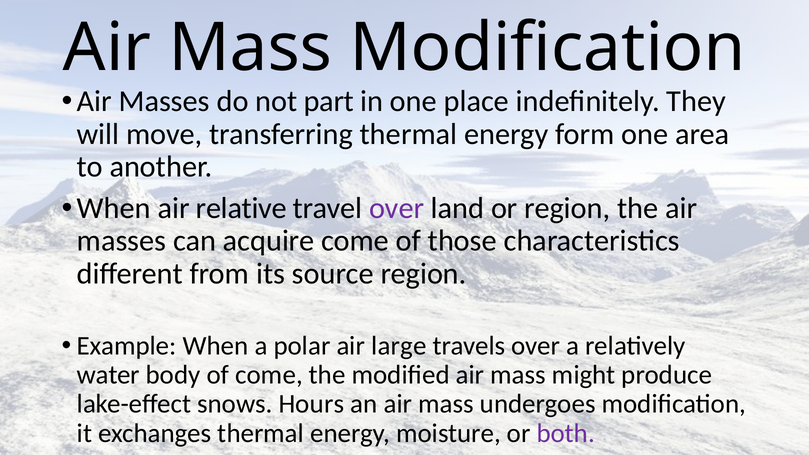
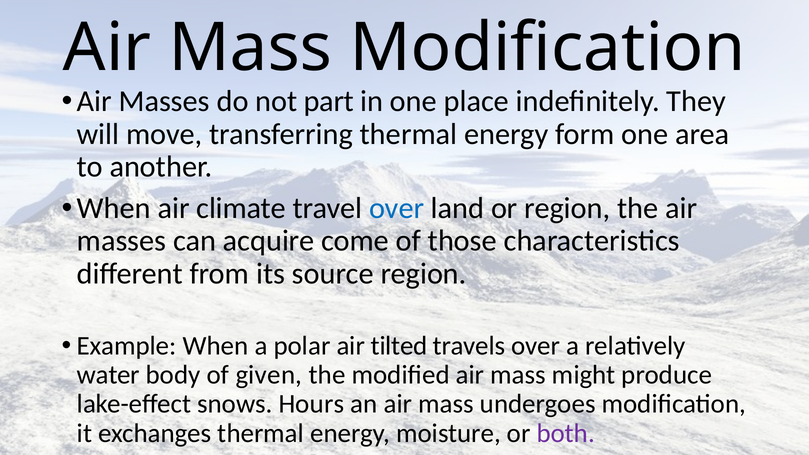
relative: relative -> climate (241, 208)
over colour: purple -> blue (397, 208)
large: large -> tilted (399, 346)
of come: come -> given (269, 375)
